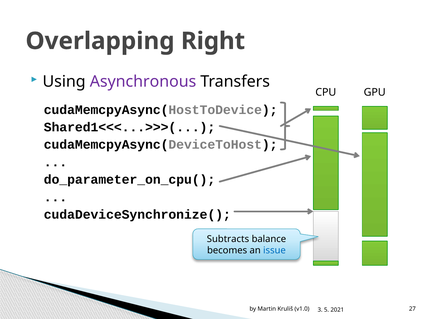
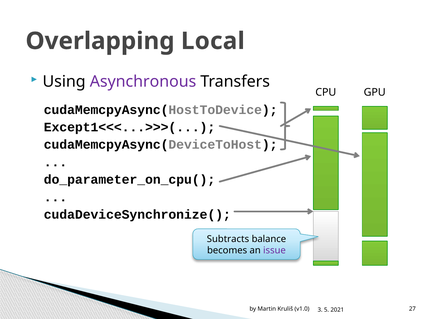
Right: Right -> Local (213, 41)
Shared1<<<...>>>(: Shared1<<<...>>>( -> Except1<<<...>>>( (130, 127)
issue colour: blue -> purple (274, 251)
